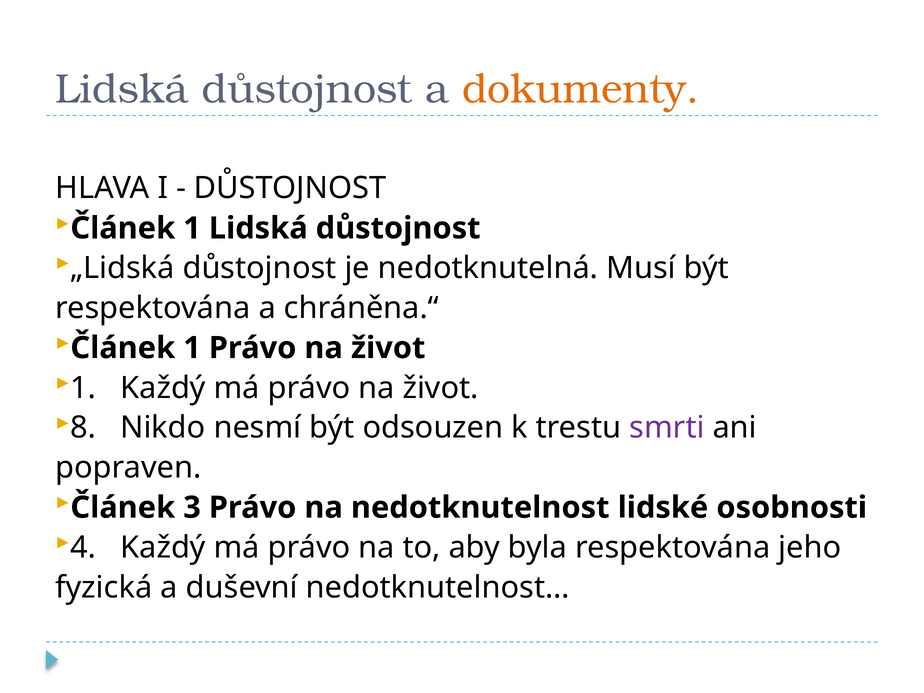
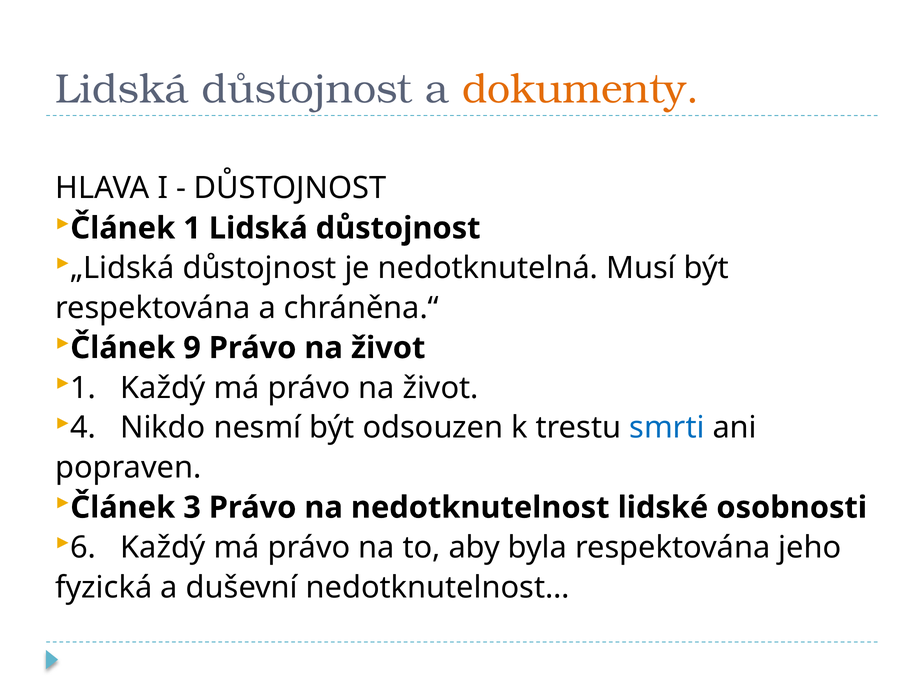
1: 1 -> 9 (192, 348)
8: 8 -> 4 (83, 428)
smrti colour: purple -> blue (667, 428)
4: 4 -> 6 (83, 547)
